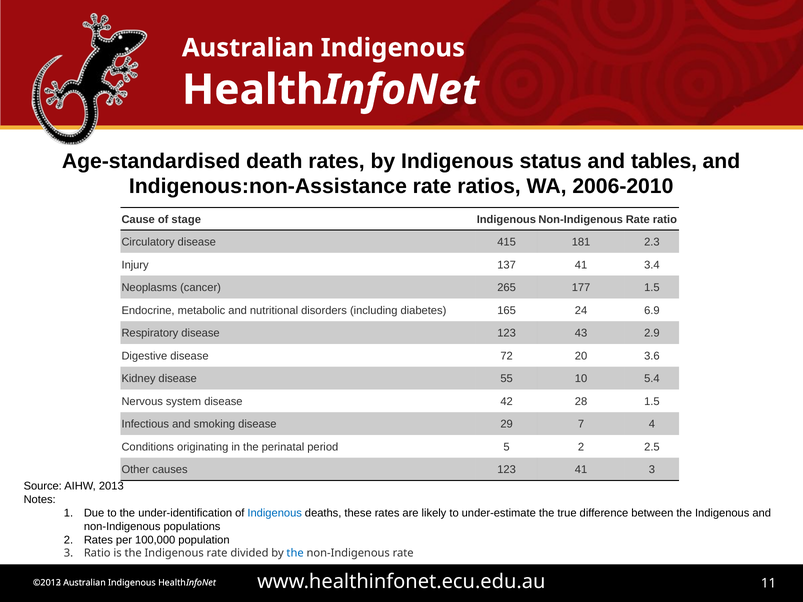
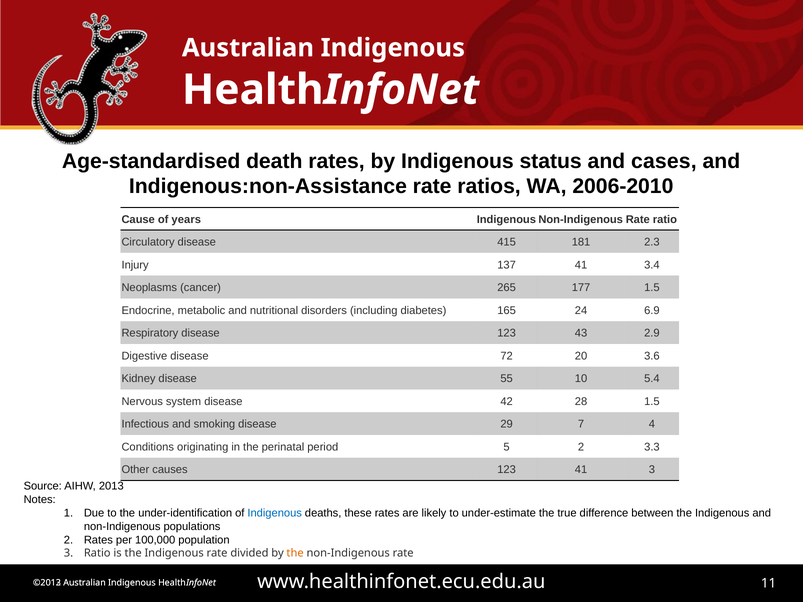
tables: tables -> cases (664, 161)
stage: stage -> years (186, 220)
2.5: 2.5 -> 3.3 (652, 447)
the colour: blue -> orange (295, 554)
